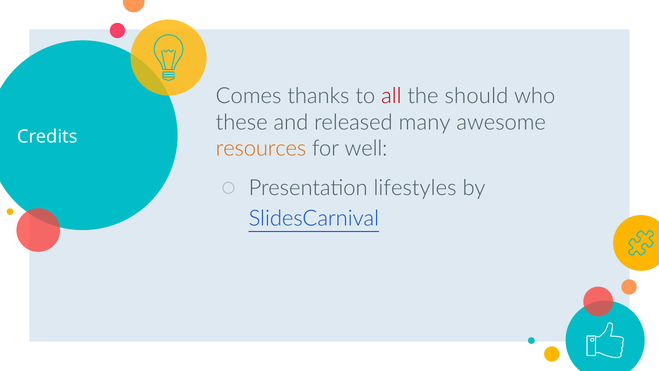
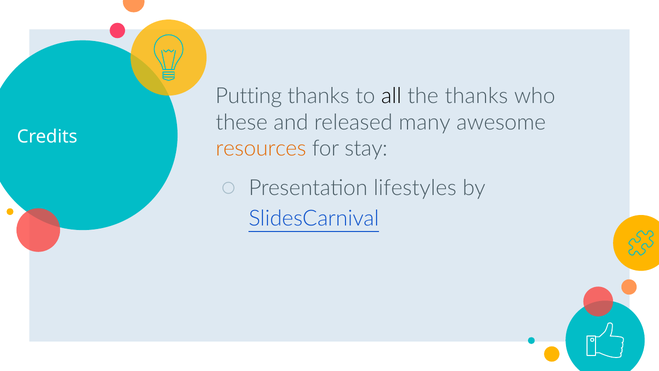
Comes: Comes -> Putting (249, 96)
all colour: red -> black (391, 96)
the should: should -> thanks (476, 96)
well: well -> stay (366, 149)
